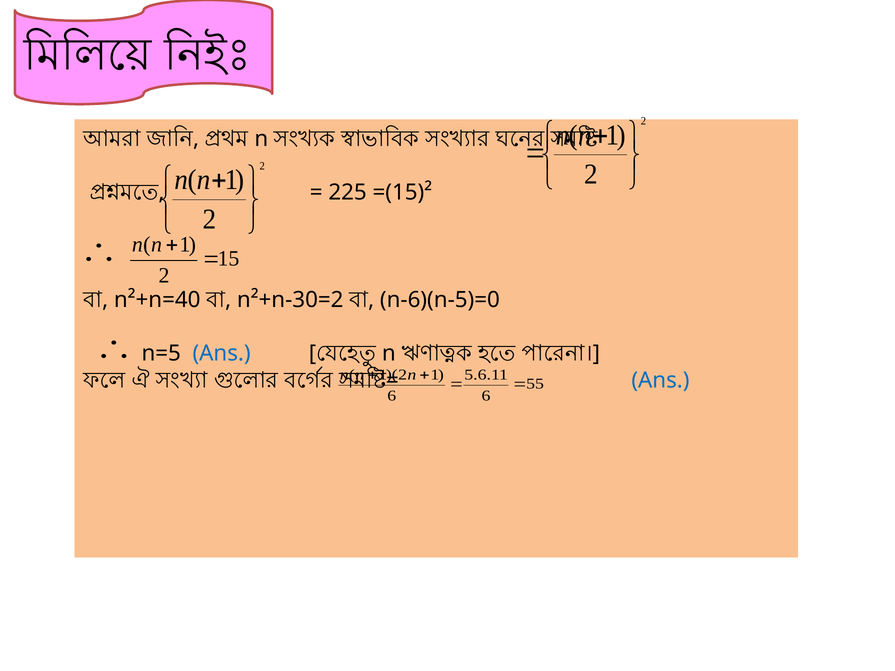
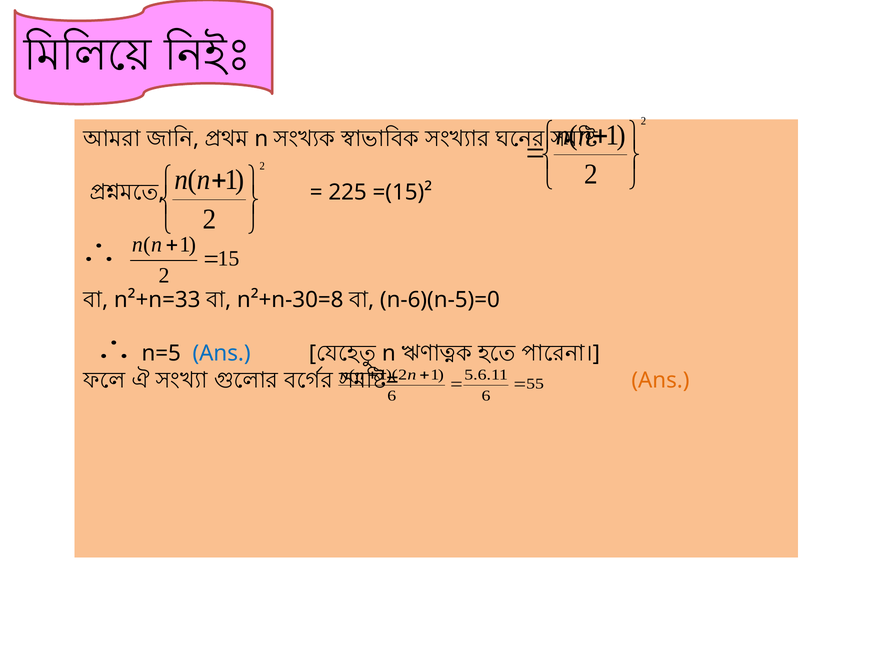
n²+n=40: n²+n=40 -> n²+n=33 (157, 300)
n²+n-30=2: n²+n-30=2 -> n²+n-30=8 (290, 300)
Ans colour: blue -> orange (660, 380)
